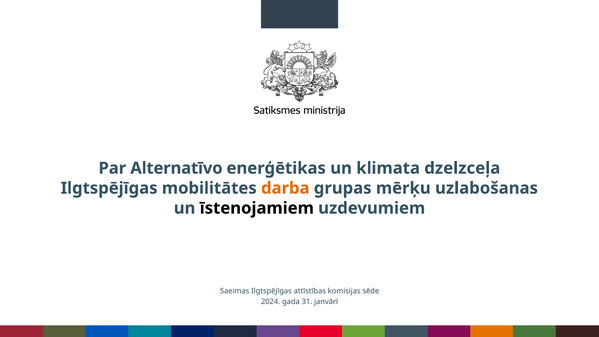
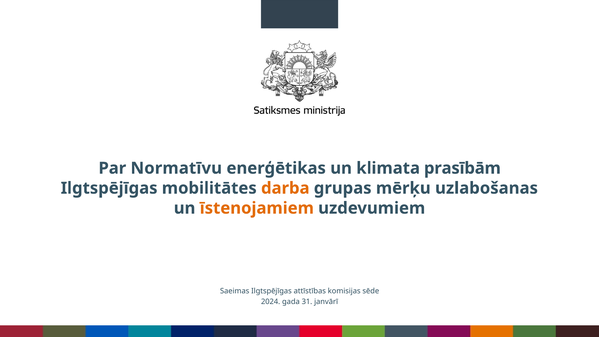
Alternatīvo: Alternatīvo -> Normatīvu (176, 168)
dzelzceļa: dzelzceļa -> prasībām (462, 168)
īstenojamiem colour: black -> orange (257, 208)
